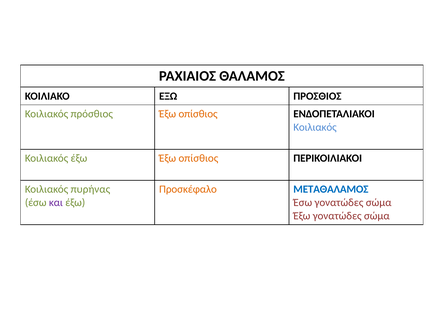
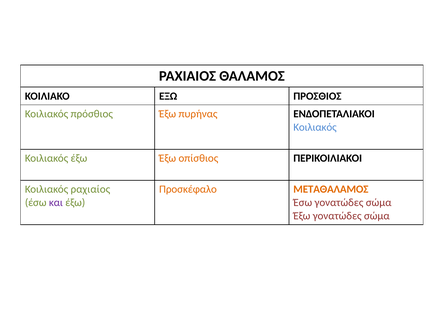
πρόσθιος Έξω οπίσθιος: οπίσθιος -> πυρήνας (198, 114)
πυρήνας: πυρήνας -> ραχιαίος (90, 190)
ΜΕΤΑΘΑΛΑΜΟΣ colour: blue -> orange (331, 190)
